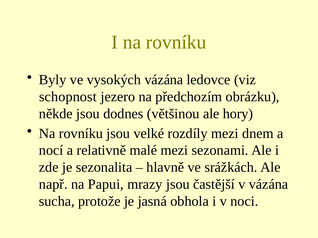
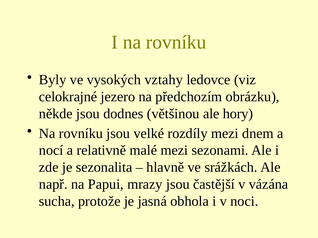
vysokých vázána: vázána -> vztahy (164, 80)
schopnost: schopnost -> celokrajné (68, 97)
